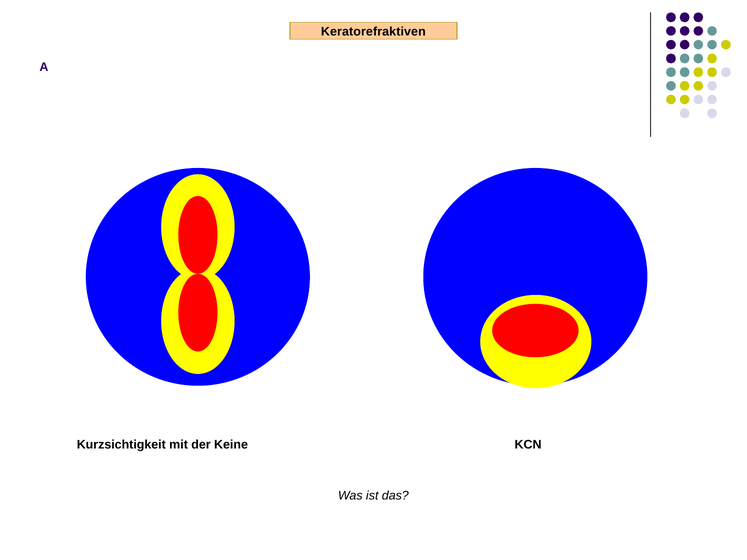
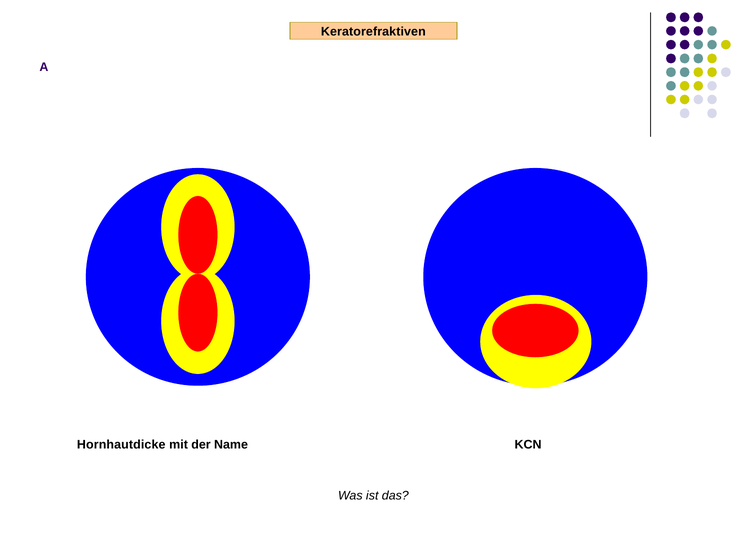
Kurzsichtigkeit: Kurzsichtigkeit -> Hornhautdicke (121, 445)
Keine: Keine -> Name (231, 445)
